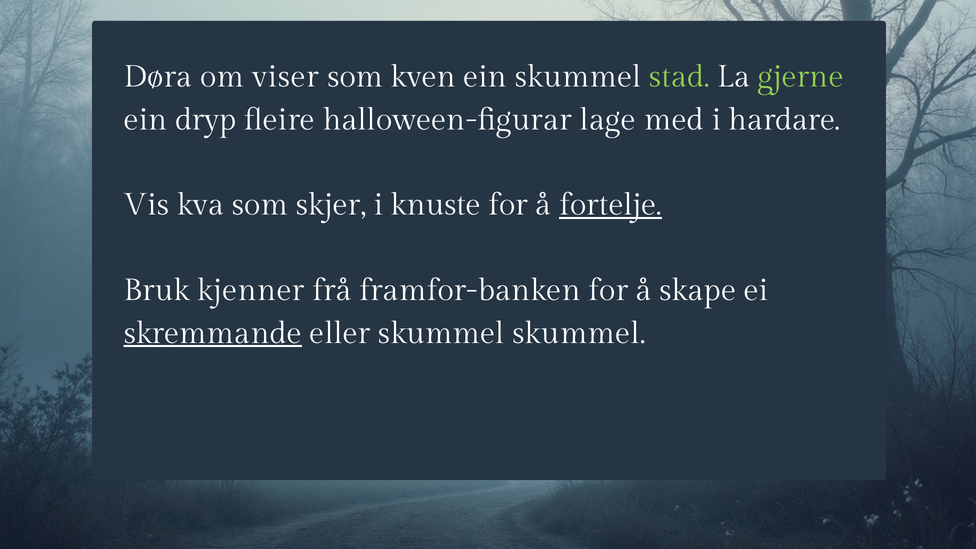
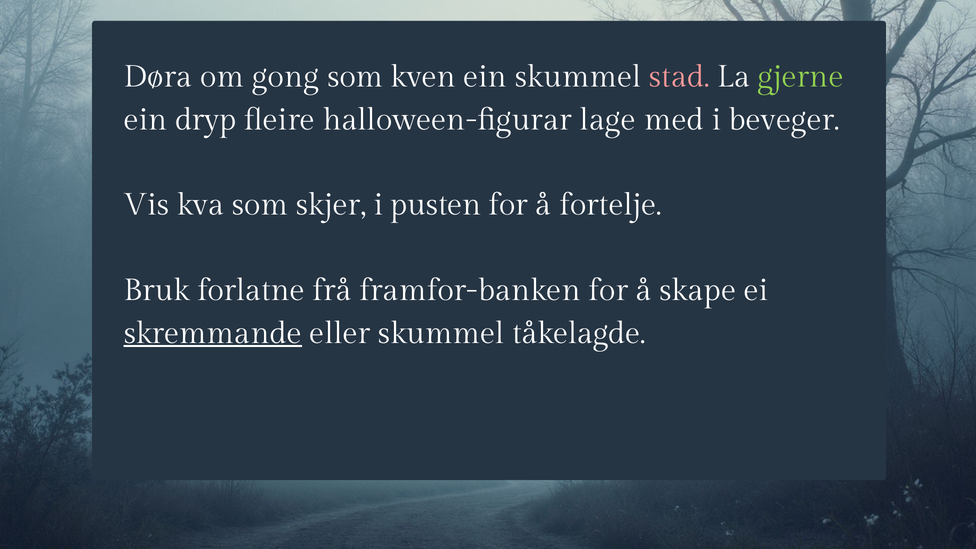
viser: viser -> gong (285, 77)
stad colour: light green -> pink (679, 77)
hardare: hardare -> beveger (784, 120)
knuste: knuste -> pusten (436, 205)
fortelje underline: present -> none (610, 205)
kjenner: kjenner -> forlatne (251, 290)
skummel skummel: skummel -> tåkelagde (579, 333)
